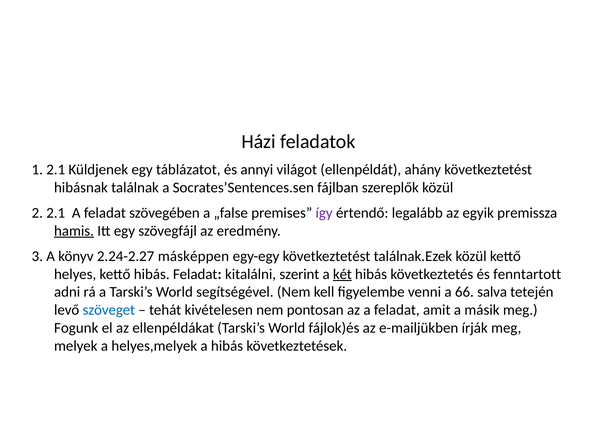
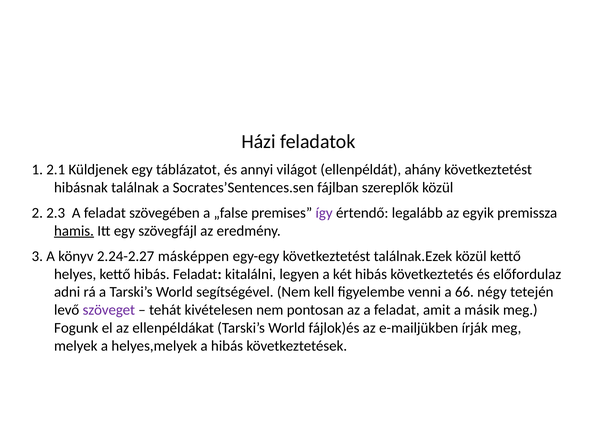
2 2.1: 2.1 -> 2.3 (56, 213)
szerint: szerint -> legyen (299, 274)
két underline: present -> none (342, 274)
fenntartott: fenntartott -> előfordulaz (527, 274)
salva: salva -> négy (492, 292)
szöveget colour: blue -> purple (109, 310)
